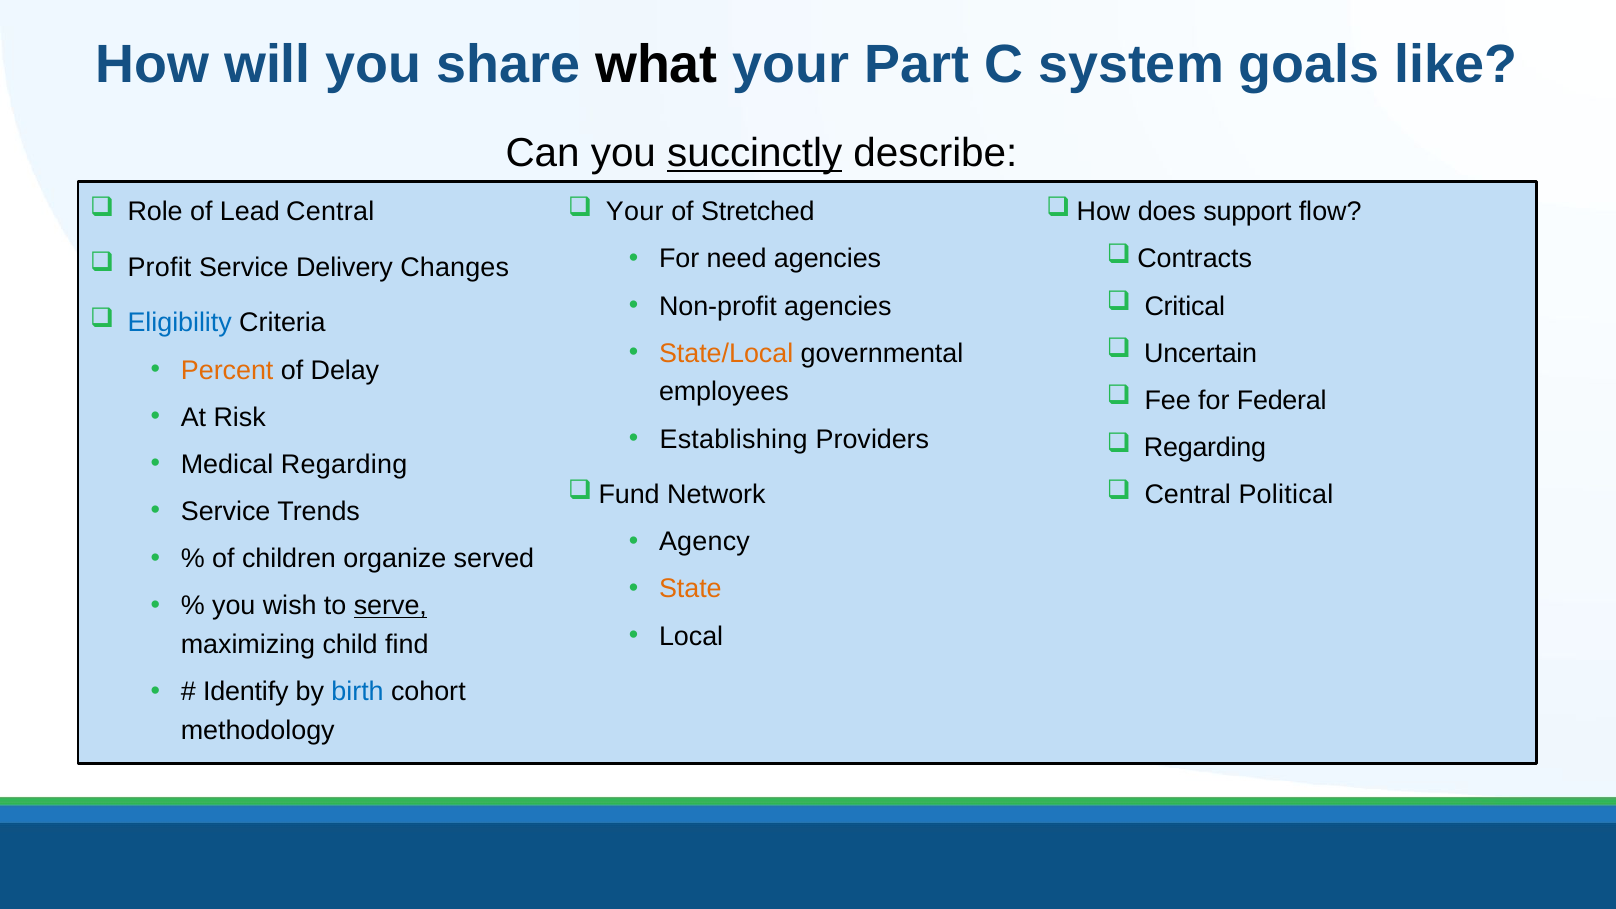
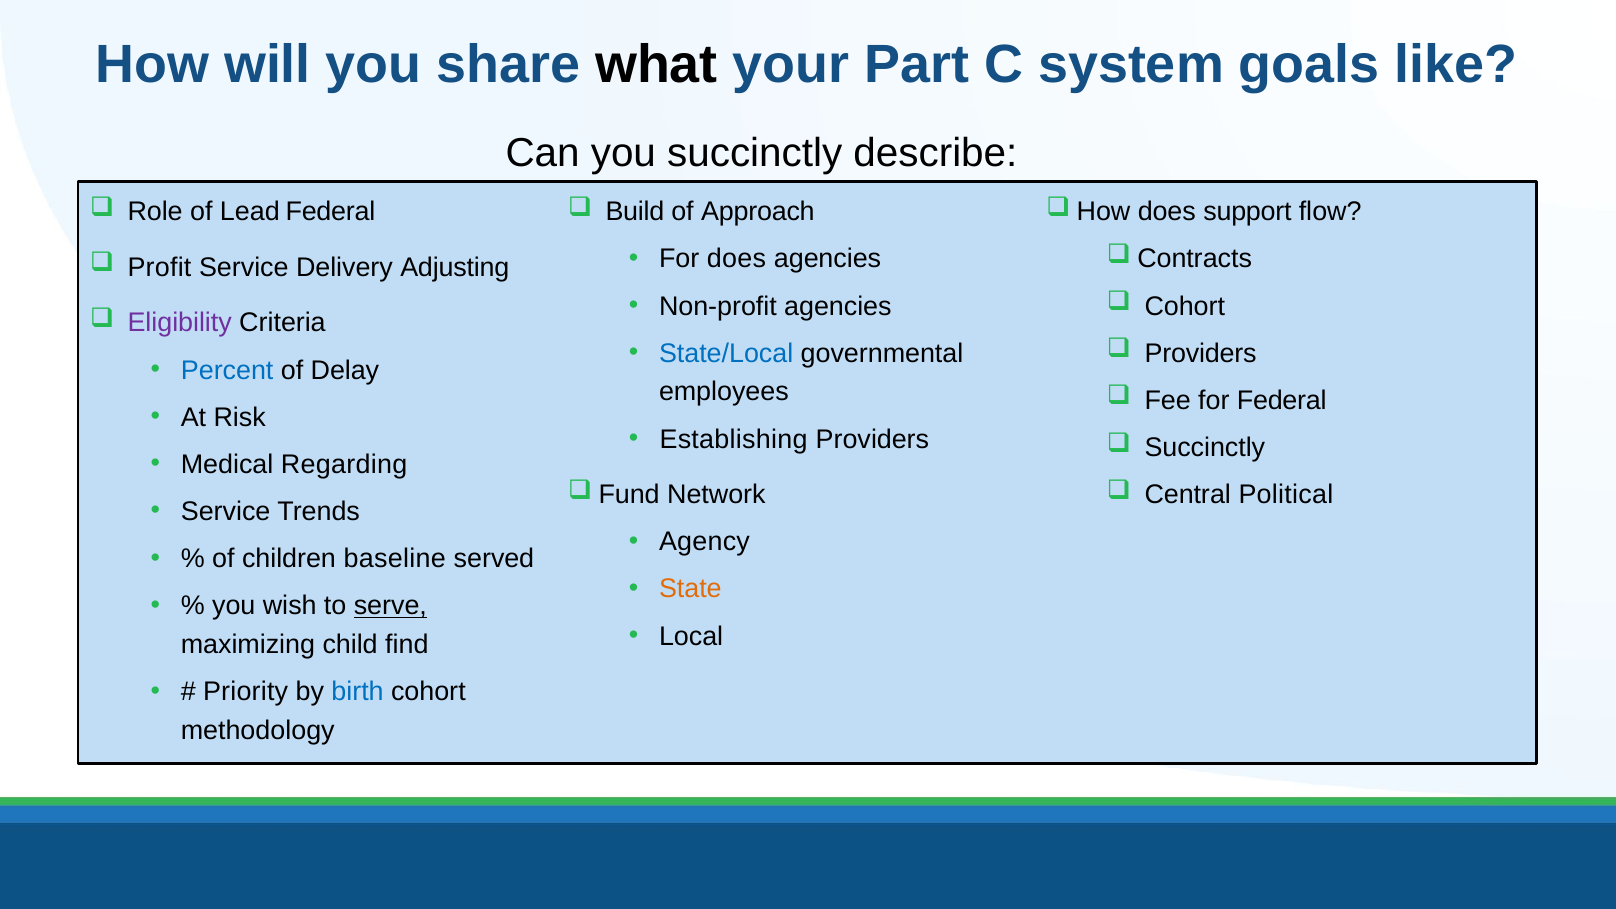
succinctly underline: present -> none (755, 153)
Lead Central: Central -> Federal (330, 212)
Your: Your -> Build (635, 212)
Stretched: Stretched -> Approach (758, 212)
For need: need -> does (736, 259)
Changes: Changes -> Adjusting (455, 267)
Critical: Critical -> Cohort (1185, 306)
Eligibility colour: blue -> purple (180, 323)
Uncertain: Uncertain -> Providers (1201, 353)
State/Local colour: orange -> blue (726, 353)
Percent colour: orange -> blue (227, 370)
Regarding: Regarding -> Succinctly (1205, 448)
organize: organize -> baseline (395, 559)
Identify: Identify -> Priority (246, 692)
